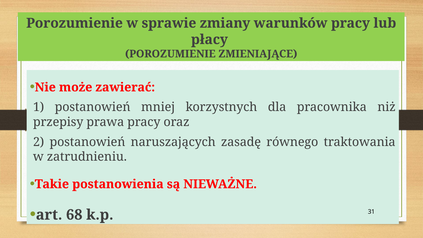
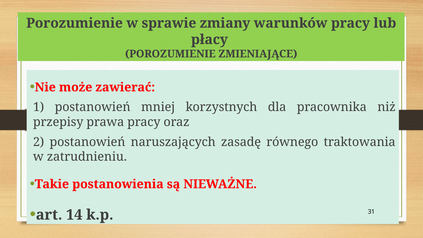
68: 68 -> 14 (74, 215)
